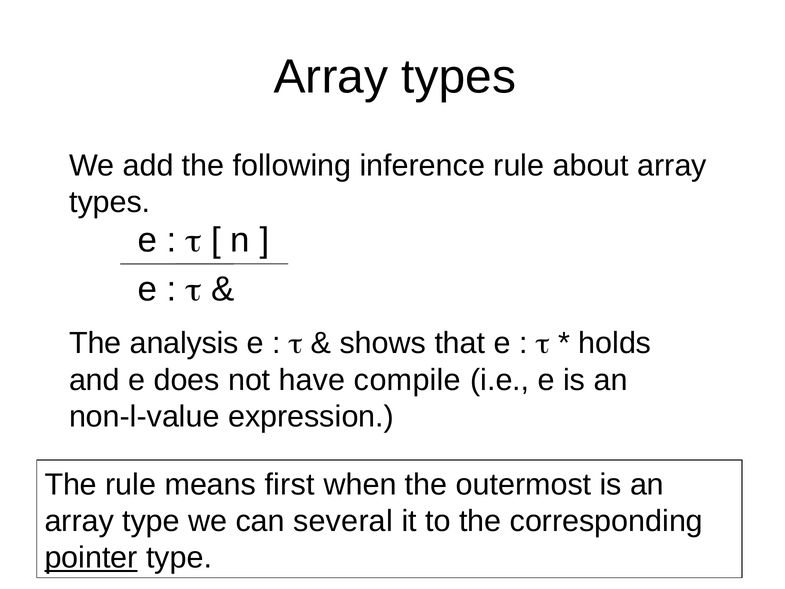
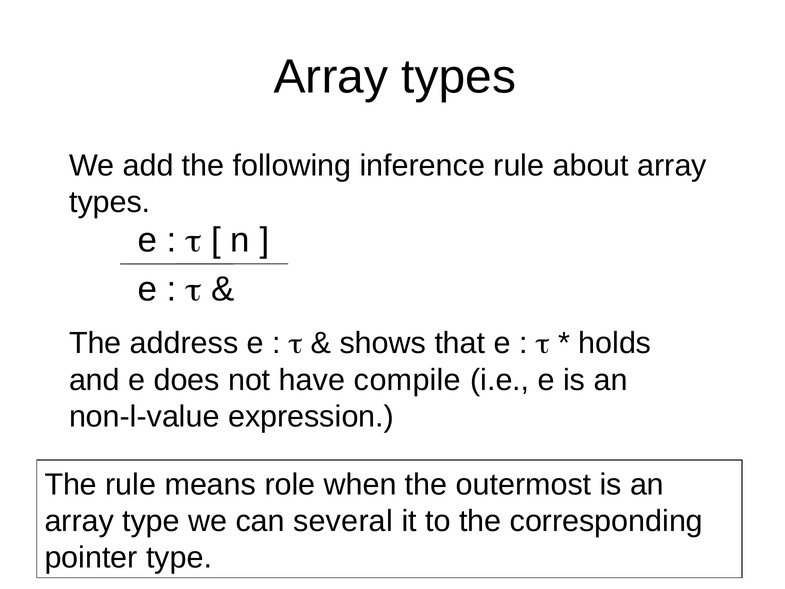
analysis: analysis -> address (184, 343)
first: first -> role (290, 484)
pointer underline: present -> none (91, 558)
